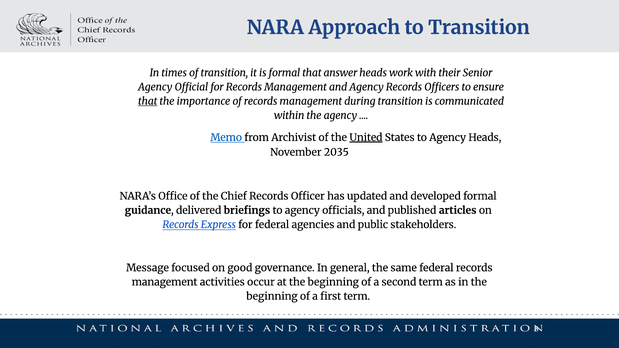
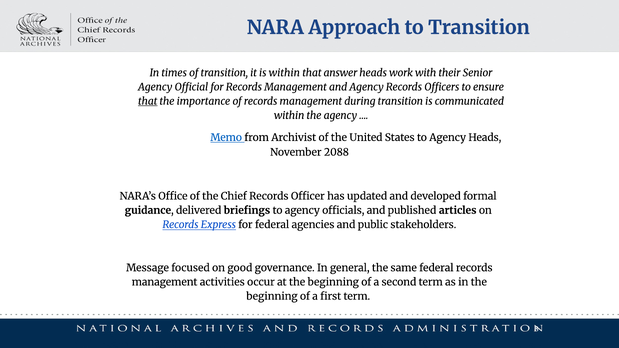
is formal: formal -> within (284, 73)
United underline: present -> none (366, 138)
2035: 2035 -> 2088 (336, 152)
